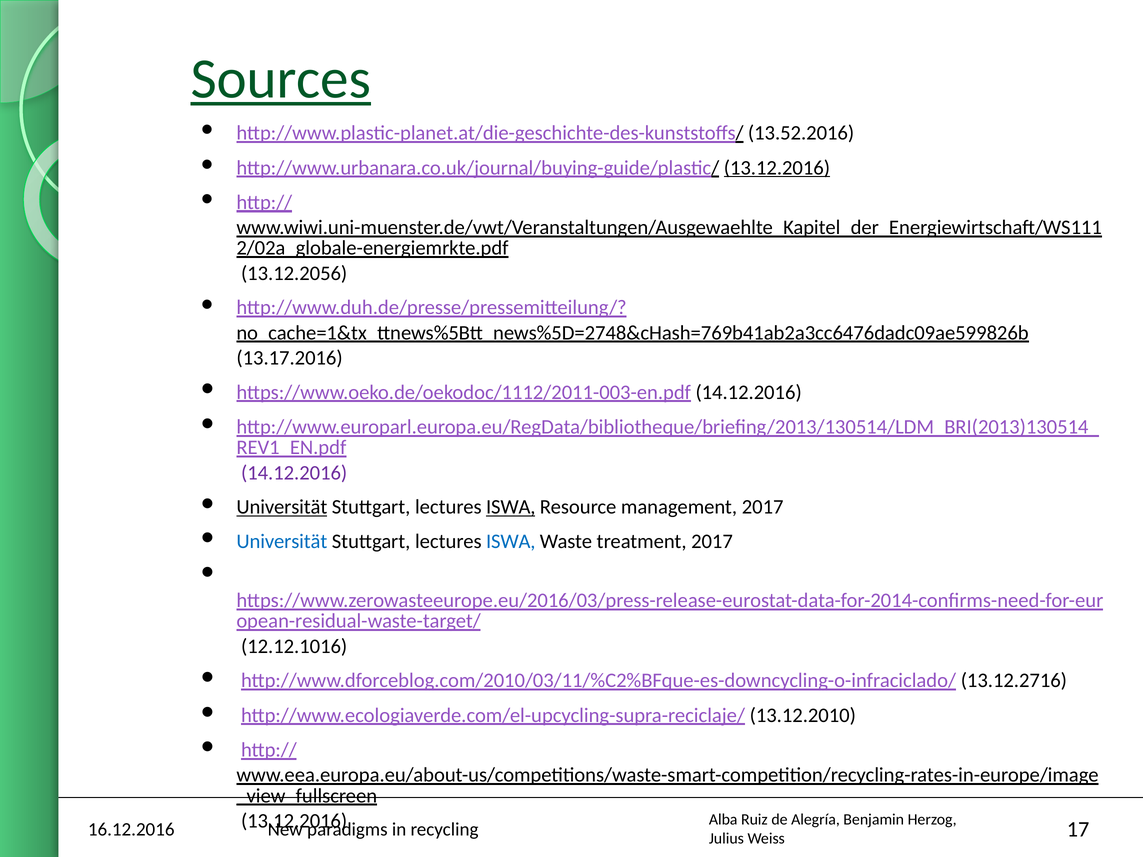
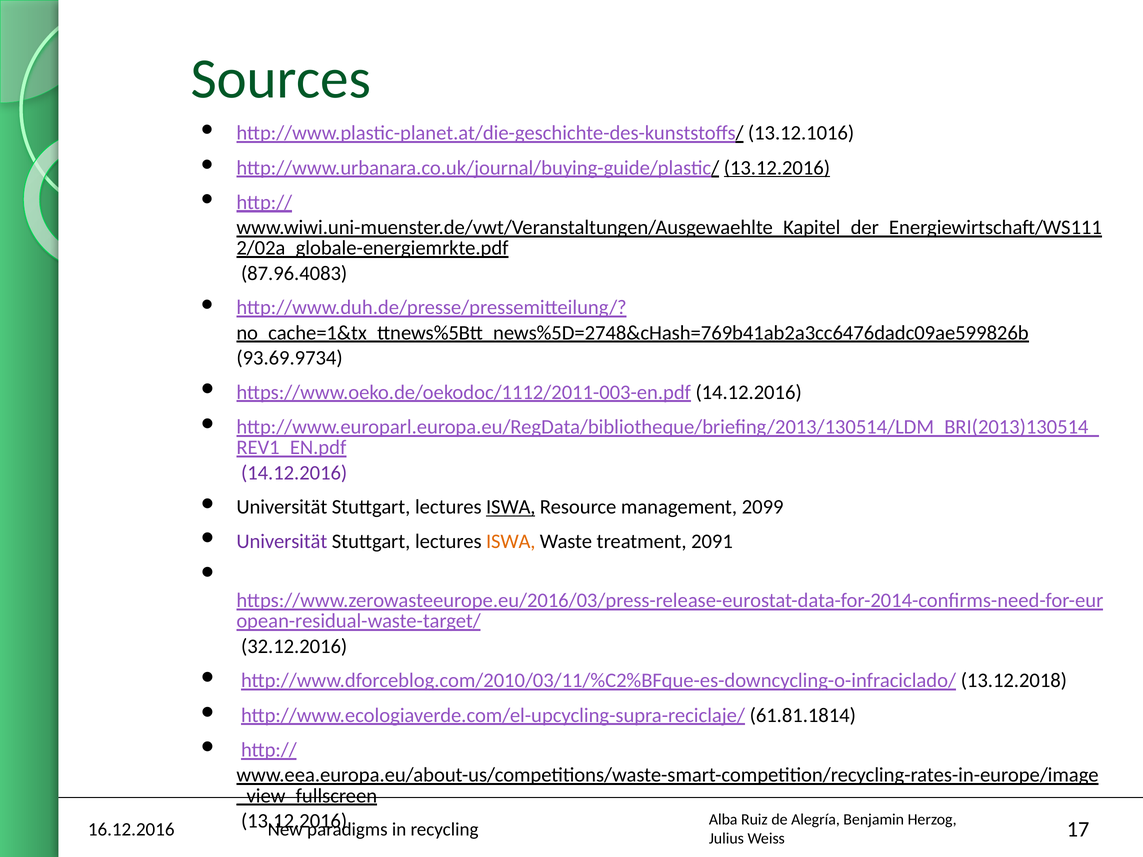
Sources underline: present -> none (281, 79)
13.52.2016: 13.52.2016 -> 13.12.1016 (801, 133)
13.12.2056: 13.12.2056 -> 87.96.4083 (294, 273)
13.17.2016: 13.17.2016 -> 93.69.9734 (290, 358)
Universität underline: present -> none (282, 507)
management 2017: 2017 -> 2099 (763, 507)
Universität colour: blue -> purple (282, 542)
ISWA colour: blue -> orange (511, 542)
treatment 2017: 2017 -> 2091 (712, 542)
12.12.1016: 12.12.1016 -> 32.12.2016 (294, 646)
13.12.2716: 13.12.2716 -> 13.12.2018 (1014, 681)
13.12.2010: 13.12.2010 -> 61.81.1814 (803, 716)
